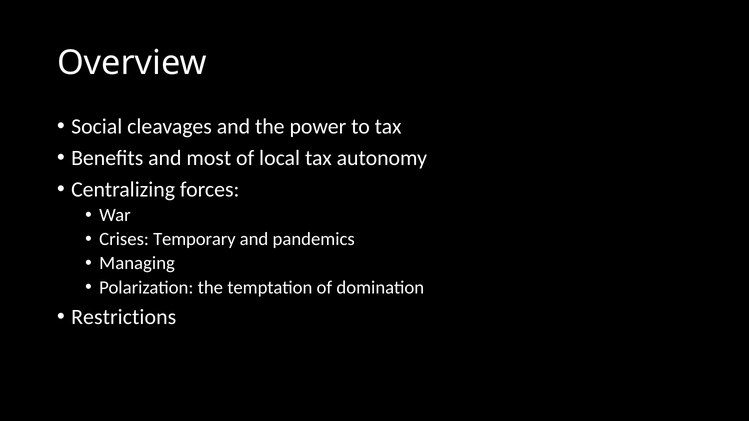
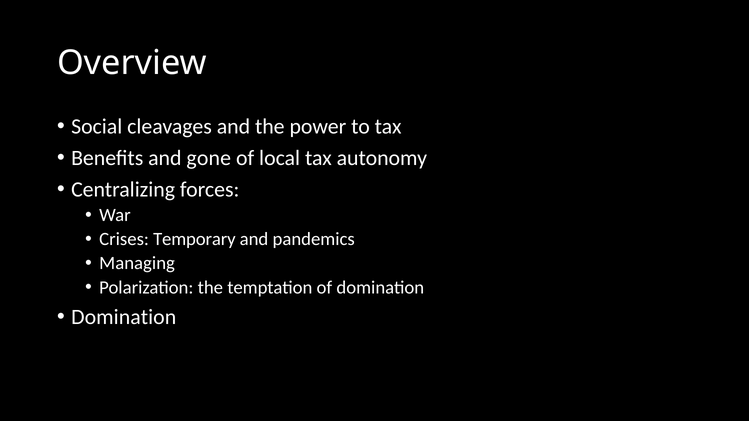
most: most -> gone (209, 158)
Restrictions: Restrictions -> Domination (124, 317)
